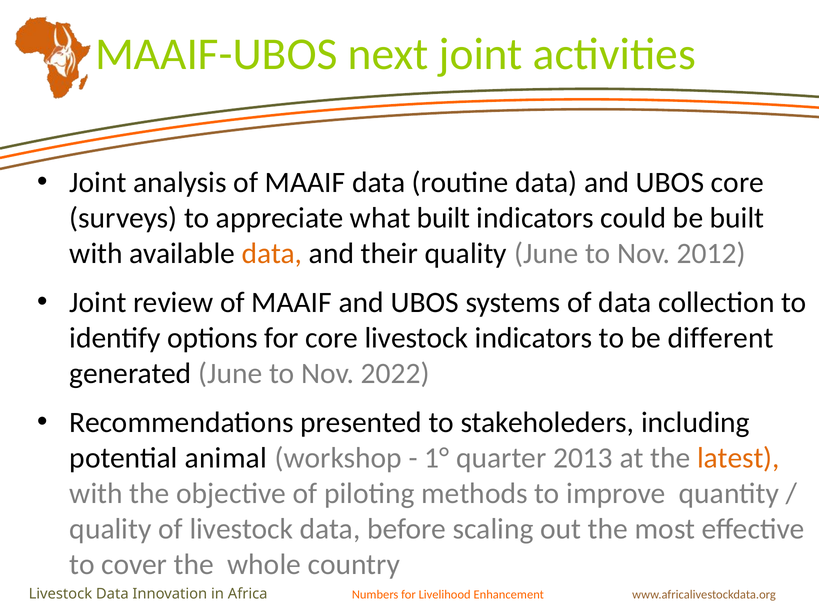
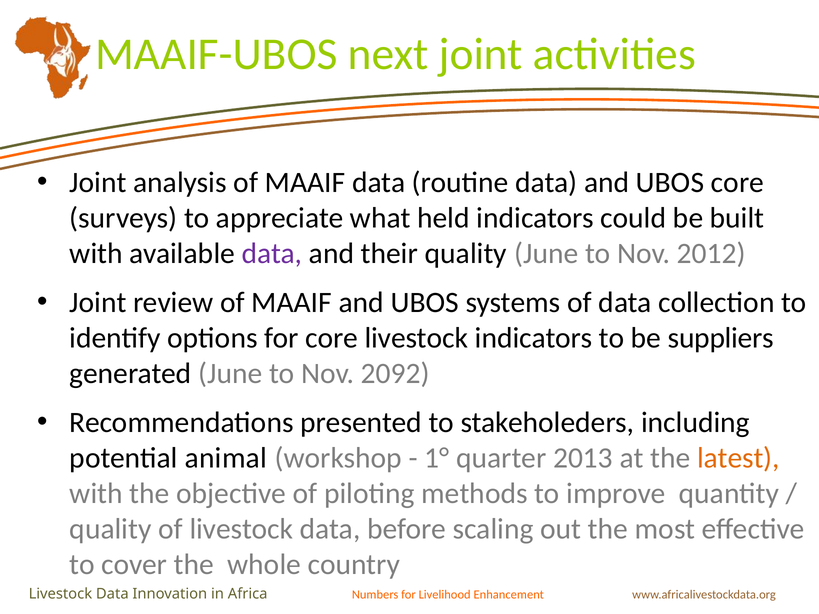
what built: built -> held (443, 218)
data colour: orange -> purple (272, 254)
different: different -> suppliers (721, 338)
2022: 2022 -> 2092 (395, 374)
